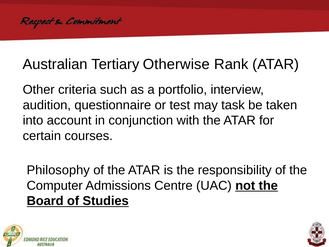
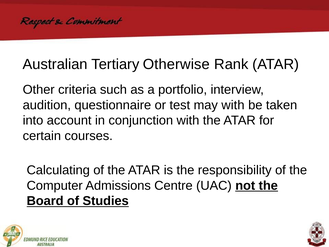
may task: task -> with (233, 105)
Philosophy: Philosophy -> Calculating (58, 170)
